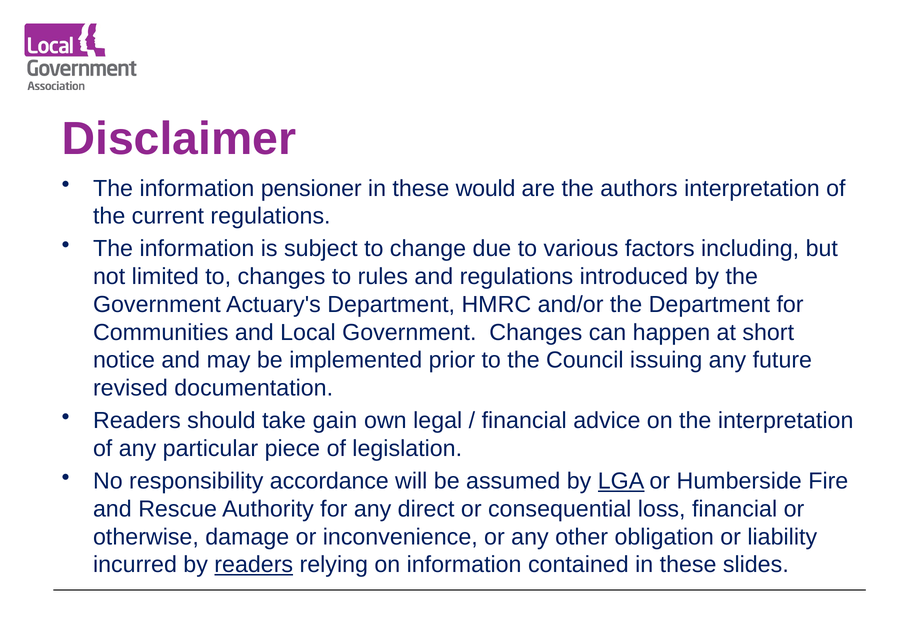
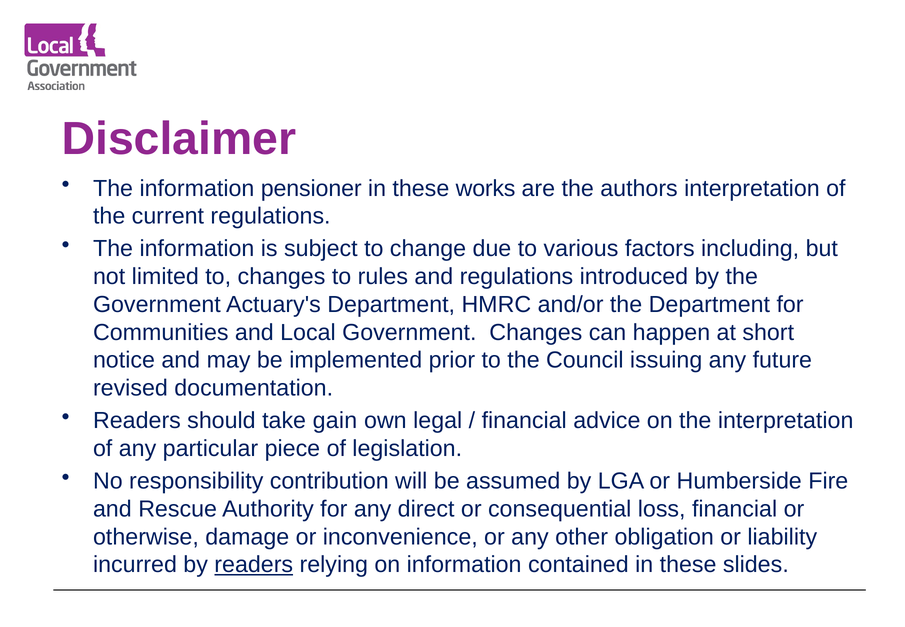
would: would -> works (486, 188)
accordance: accordance -> contribution (329, 481)
LGA underline: present -> none (621, 481)
